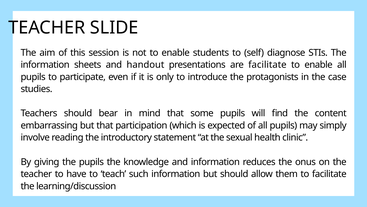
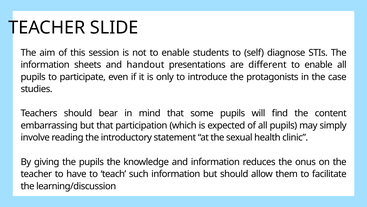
are facilitate: facilitate -> different (267, 65)
